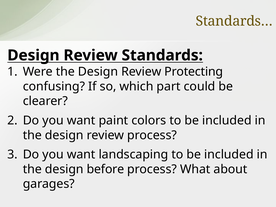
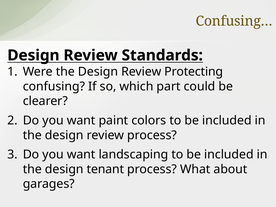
Standards…: Standards… -> Confusing… (234, 21)
before: before -> tenant (105, 169)
